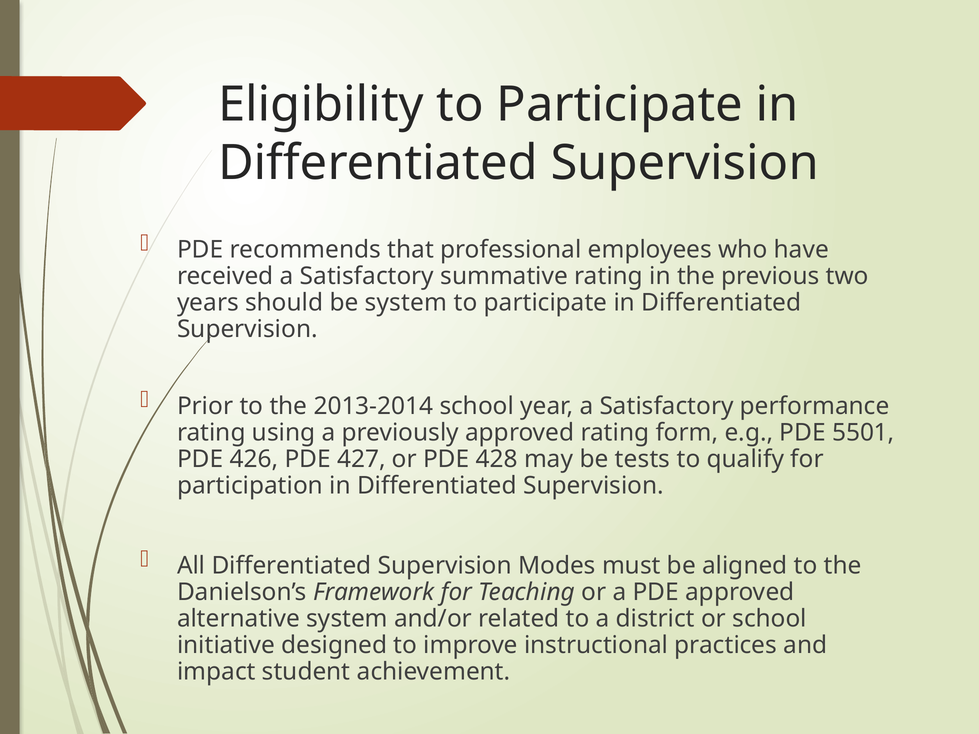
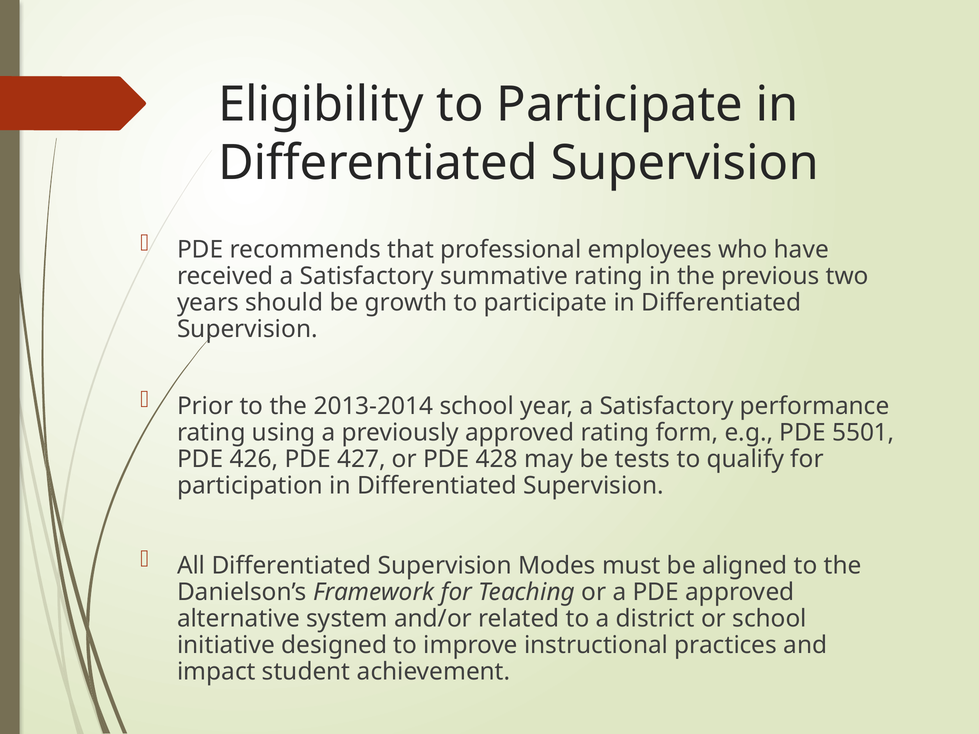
be system: system -> growth (406, 303)
